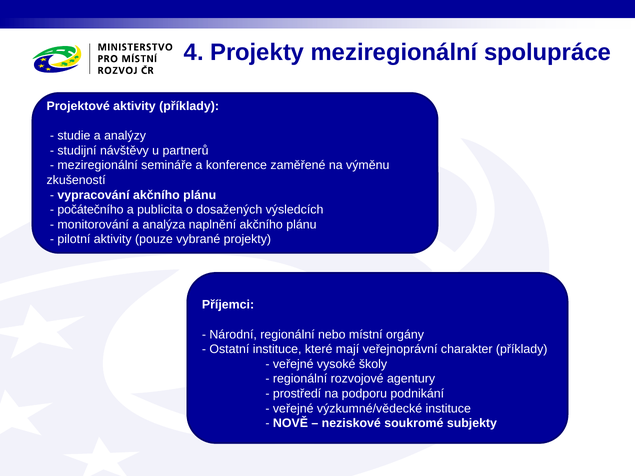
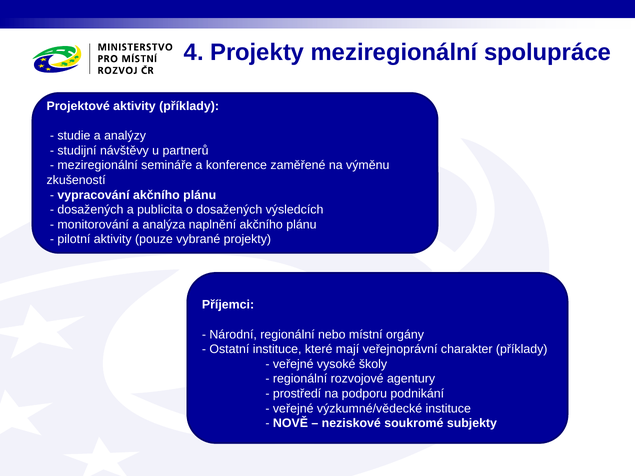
počátečního: počátečního -> dosažených (90, 210)
